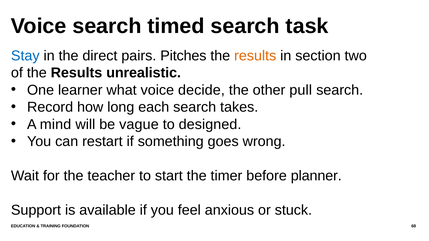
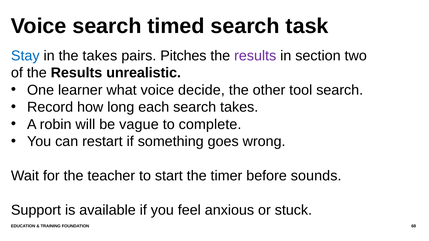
the direct: direct -> takes (100, 56)
results colour: orange -> purple (255, 56)
pull: pull -> tool (301, 90)
mind: mind -> robin (56, 125)
designed: designed -> complete (210, 125)
planner: planner -> sounds (316, 176)
